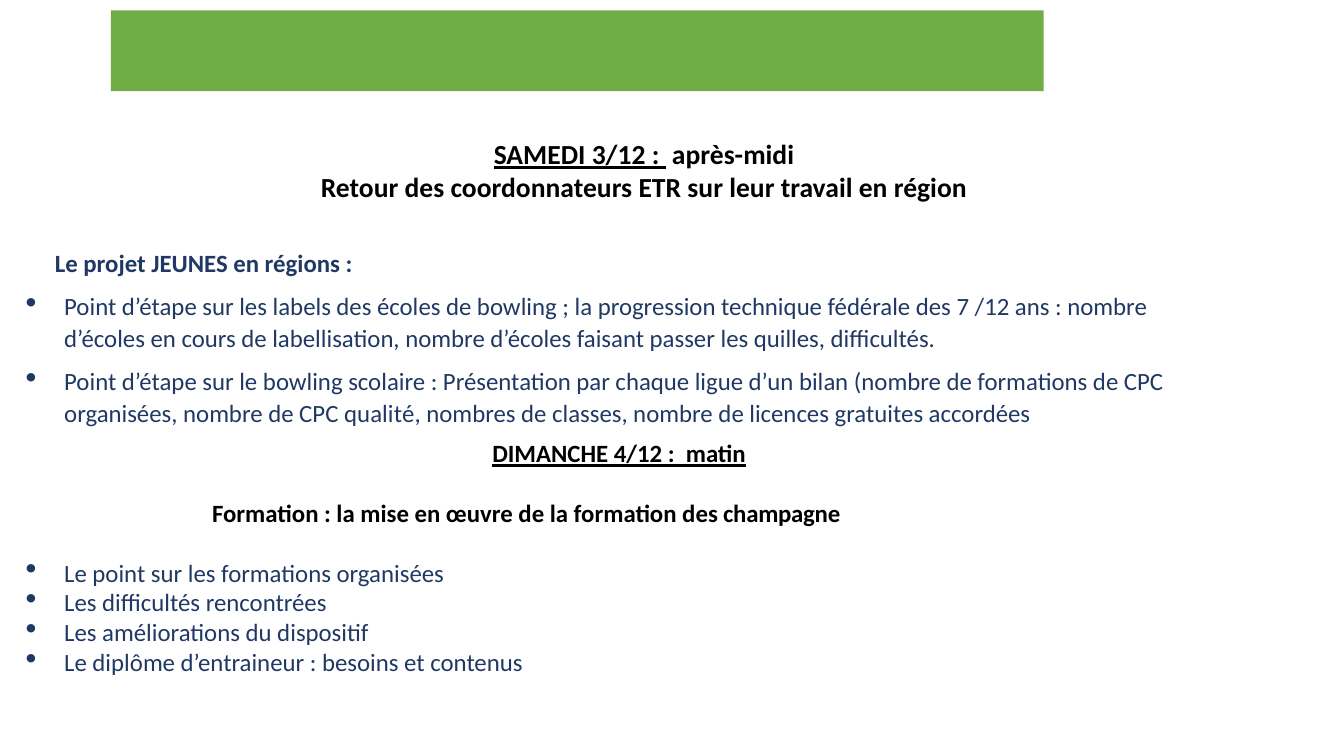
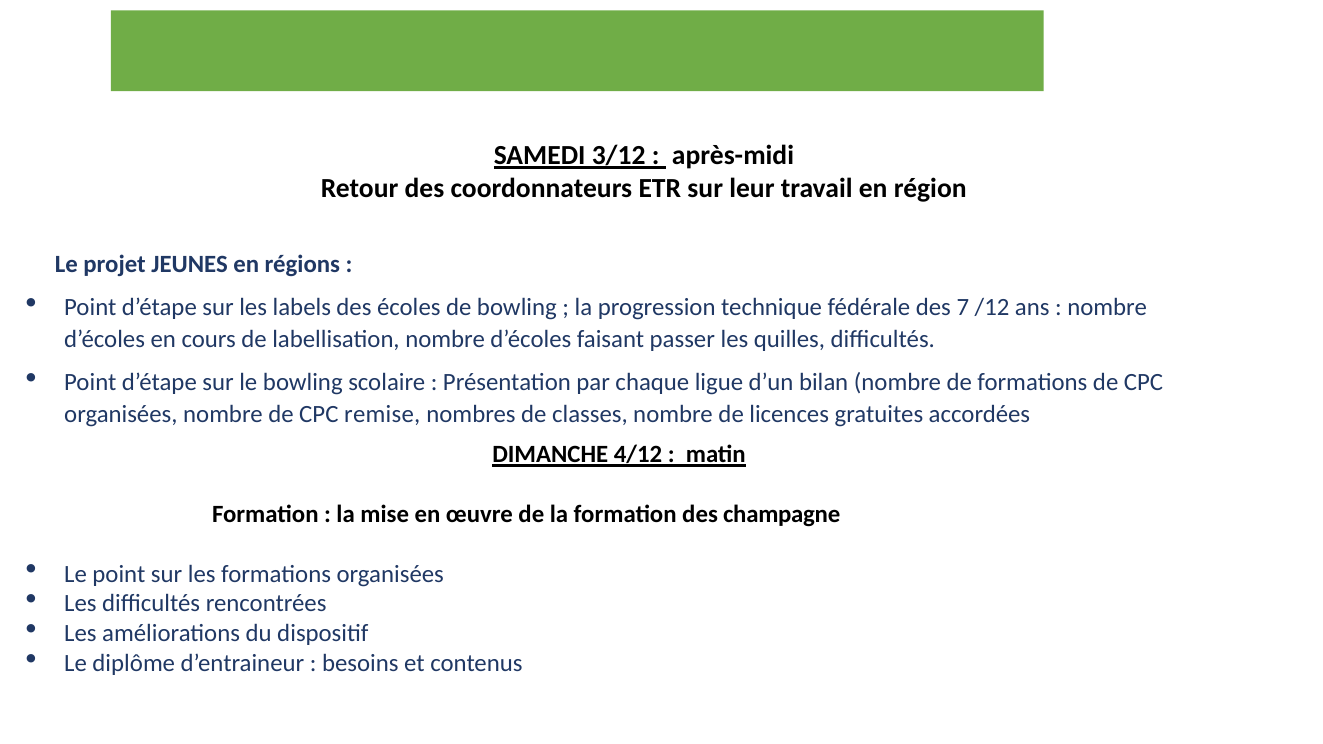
qualité: qualité -> remise (382, 414)
